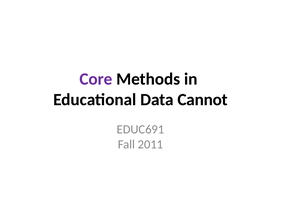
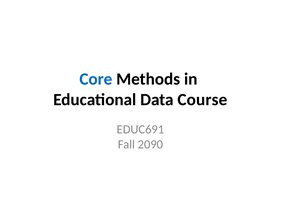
Core colour: purple -> blue (96, 79)
Cannot: Cannot -> Course (202, 100)
2011: 2011 -> 2090 (150, 144)
